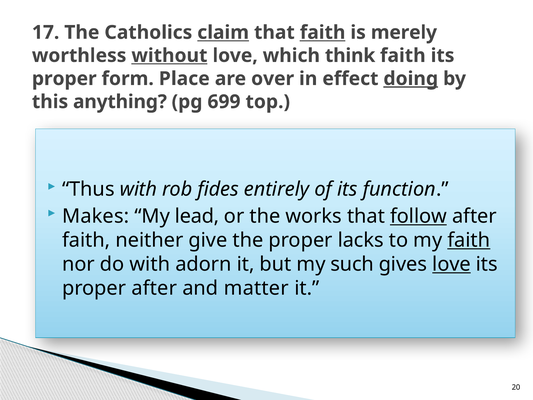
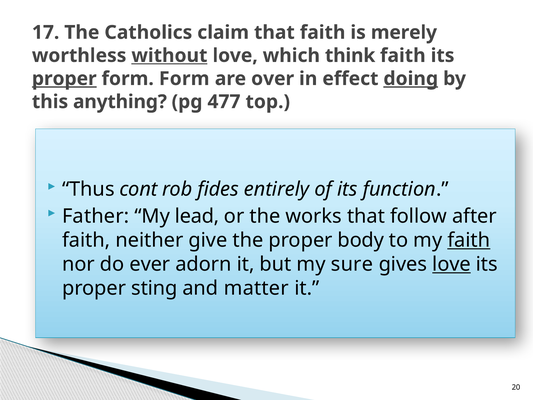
claim underline: present -> none (223, 32)
faith underline: present -> none (323, 32)
proper underline: none -> present (64, 79)
form Place: Place -> Form (184, 79)
699: 699 -> 477 (224, 102)
Thus with: with -> cont (138, 189)
Makes: Makes -> Father (96, 216)
follow underline: present -> none (419, 216)
lacks: lacks -> body (361, 240)
do with: with -> ever (150, 264)
such: such -> sure (352, 264)
proper after: after -> sting (154, 288)
